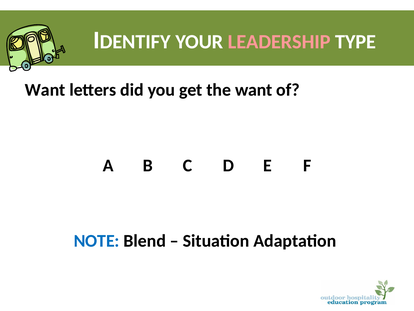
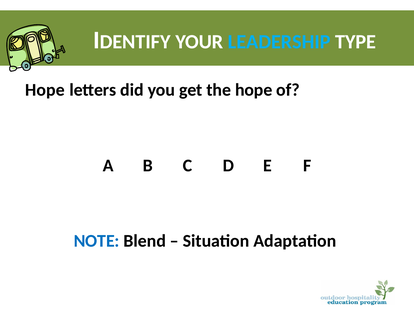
LEADERSHIP colour: pink -> light blue (279, 42)
Want: Want -> Hope (45, 90)
the want: want -> hope (254, 90)
